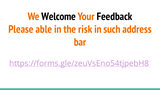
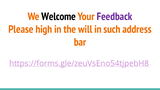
Feedback colour: black -> purple (114, 17)
able: able -> high (44, 29)
risk: risk -> will (85, 29)
